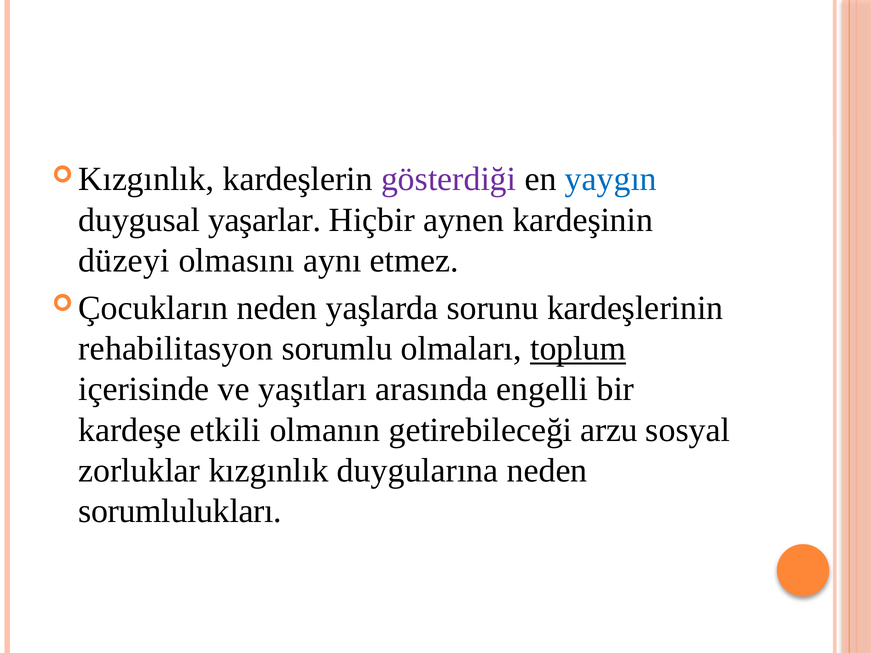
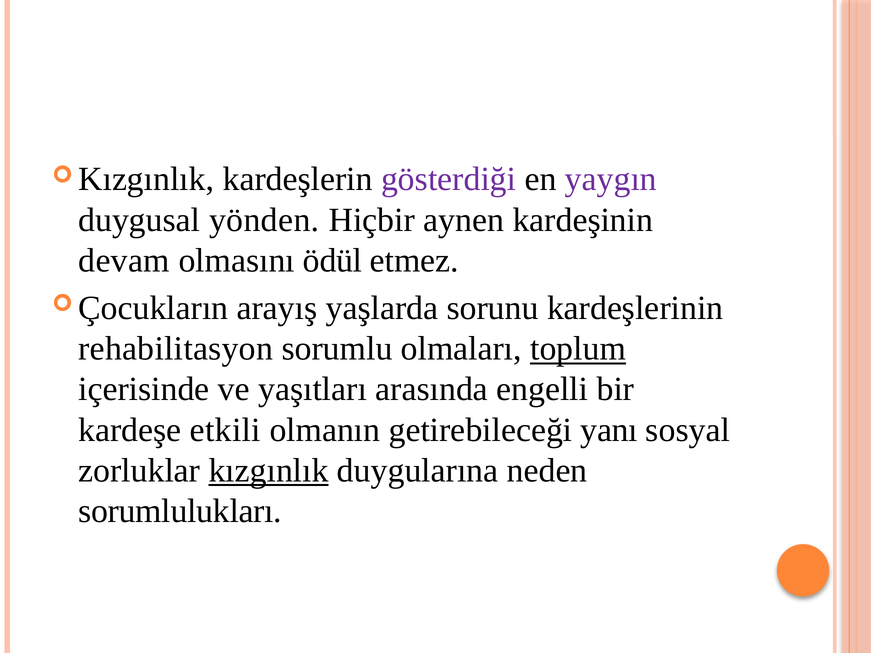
yaygın colour: blue -> purple (611, 179)
yaşarlar: yaşarlar -> yönden (264, 220)
düzeyi: düzeyi -> devam (124, 260)
aynı: aynı -> ödül (333, 260)
neden: neden -> arayış (277, 308)
arzu: arzu -> yanı (609, 430)
kızgınlık underline: none -> present (269, 471)
